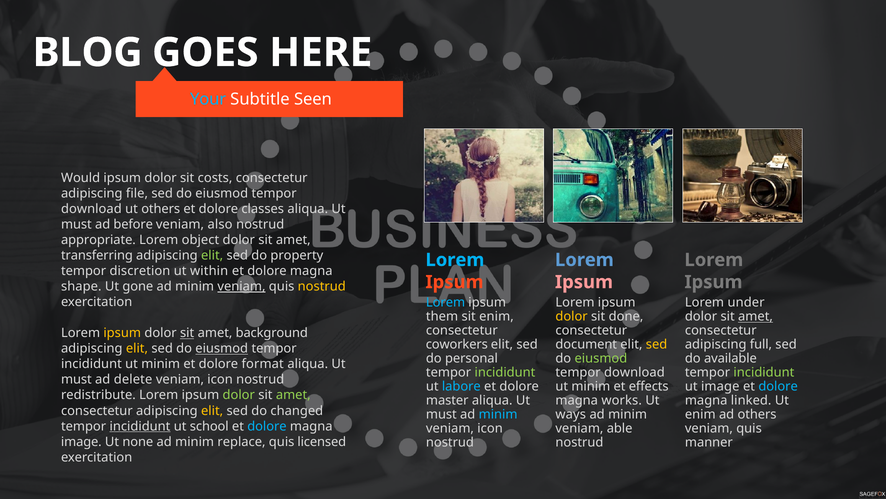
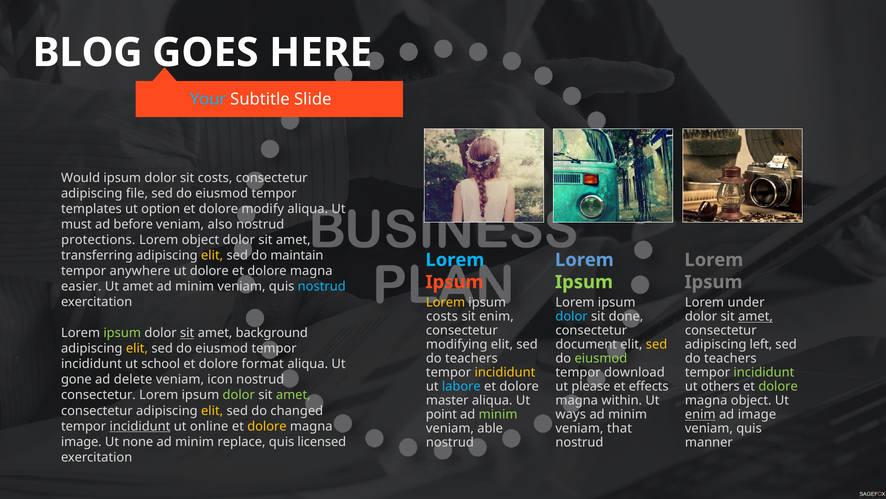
Seen: Seen -> Slide (313, 99)
download: download -> templates (91, 209)
ut others: others -> option (161, 209)
classes: classes -> modify (263, 209)
appropriate: appropriate -> protections (98, 240)
elit colour: light green -> yellow (212, 255)
property: property -> maintain (297, 255)
discretion: discretion -> anywhere (140, 271)
ut within: within -> dolore (209, 271)
Ipsum colour: pink -> light green (584, 282)
shape: shape -> easier (81, 286)
Ut gone: gone -> amet (138, 286)
veniam underline: present -> none (242, 286)
nostrud colour: yellow -> light blue (322, 286)
Lorem colour: light blue -> yellow (446, 302)
them: them -> costs (442, 316)
dolor colour: yellow -> light blue (572, 316)
ipsum colour: yellow -> light green (122, 333)
coworkers: coworkers -> modifying (457, 344)
full: full -> left (761, 344)
eiusmod underline: present -> none (222, 348)
personal: personal -> teachers (471, 358)
available: available -> teachers (730, 358)
incididunt ut minim: minim -> school (161, 364)
incididunt colour: light green -> yellow (505, 372)
must: must -> gone (76, 379)
minim: minim -> please (591, 386)
ut image: image -> others (720, 386)
dolore colour: light blue -> light green (778, 386)
redistribute: redistribute -> consectetur (98, 395)
works: works -> within (622, 400)
magna linked: linked -> object (751, 400)
must: must -> point (441, 414)
minim colour: light blue -> light green (498, 414)
enim underline: none -> present (700, 414)
ad others: others -> image (757, 414)
school: school -> online (209, 426)
dolore colour: light blue -> yellow (267, 426)
icon: icon -> able (490, 428)
able: able -> that (620, 428)
